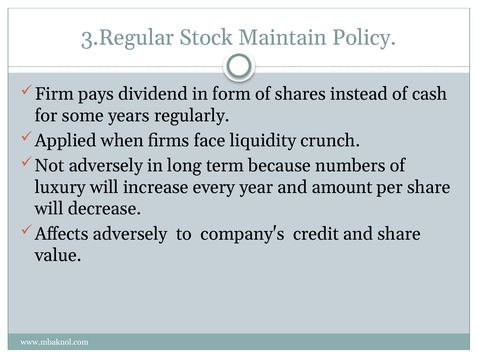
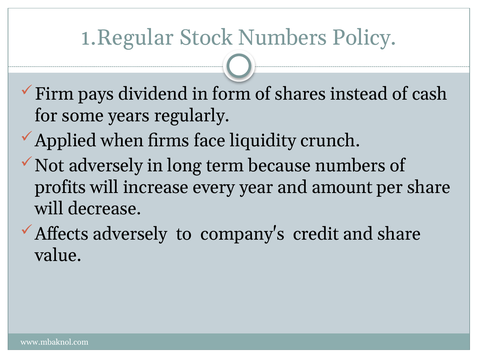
3.Regular: 3.Regular -> 1.Regular (127, 38)
Stock Maintain: Maintain -> Numbers (283, 38)
luxury: luxury -> profits (60, 188)
